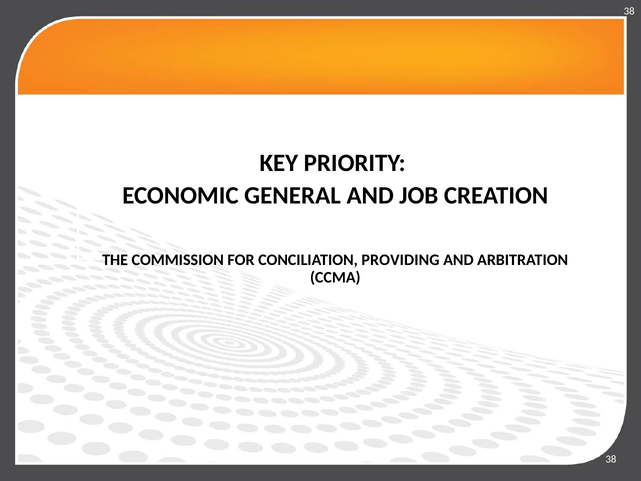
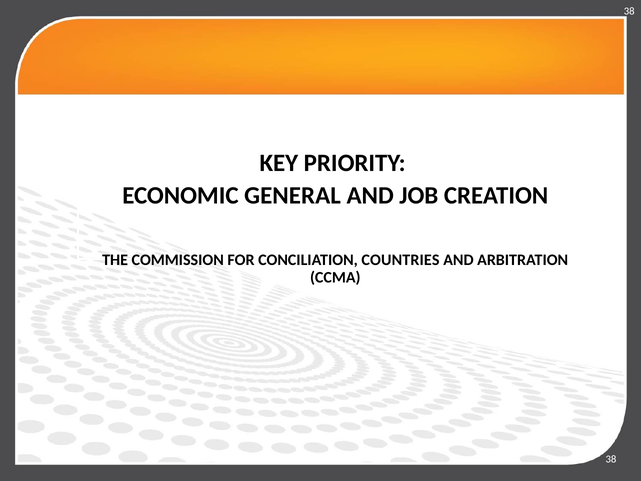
PROVIDING: PROVIDING -> COUNTRIES (400, 260)
